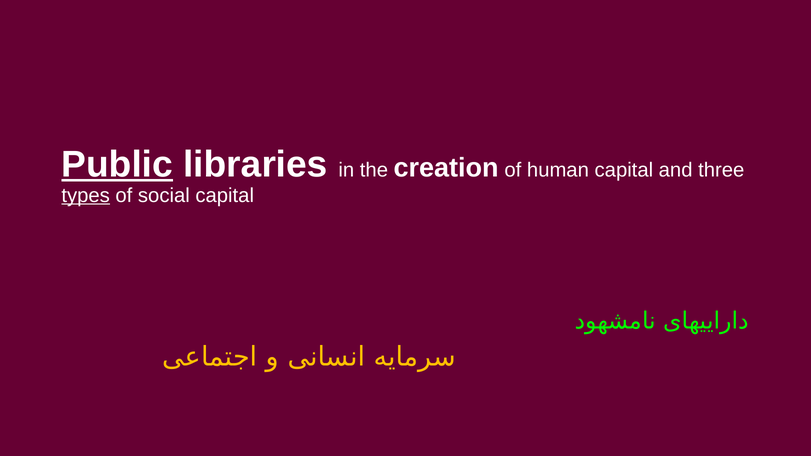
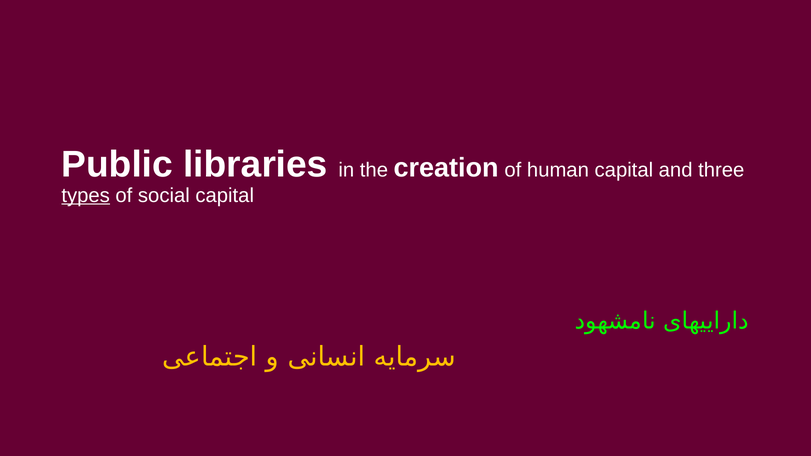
Public underline: present -> none (117, 164)
